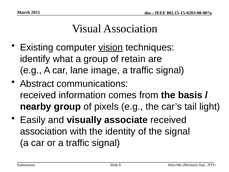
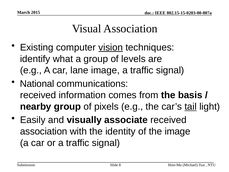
retain: retain -> levels (133, 59)
Abstract: Abstract -> National (37, 84)
tail underline: none -> present (191, 106)
the signal: signal -> image (178, 131)
